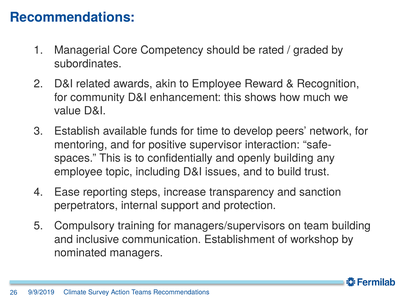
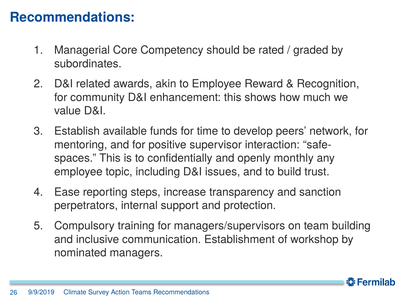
openly building: building -> monthly (294, 158)
